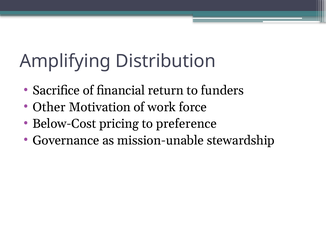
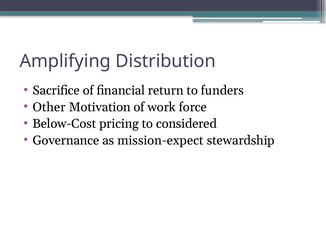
preference: preference -> considered (186, 123)
mission-unable: mission-unable -> mission-expect (160, 140)
